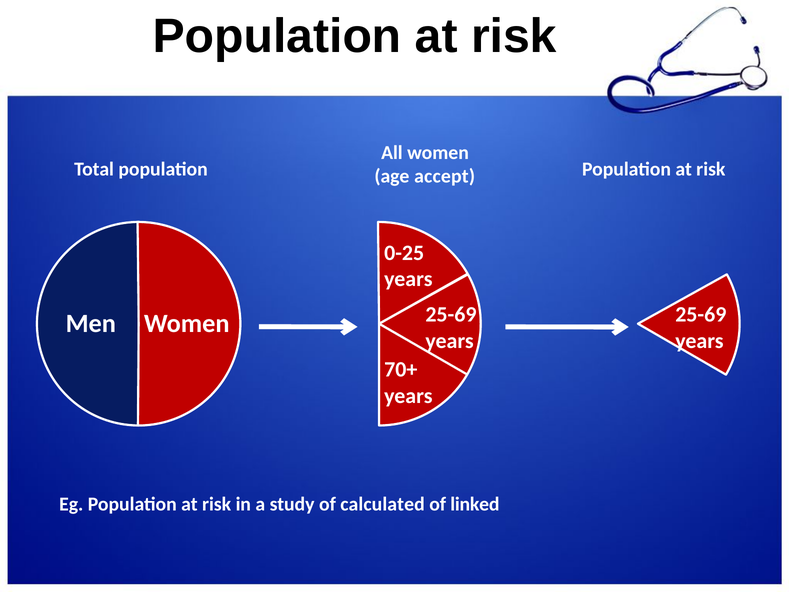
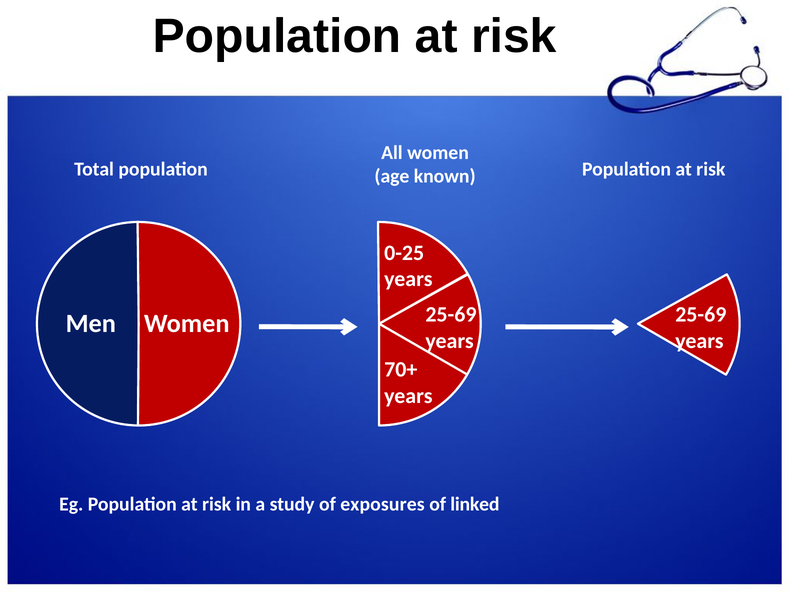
accept: accept -> known (445, 176)
calculated: calculated -> exposures (382, 504)
